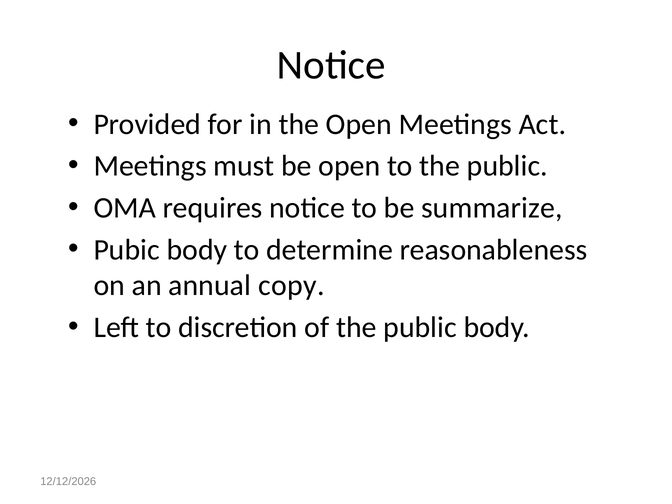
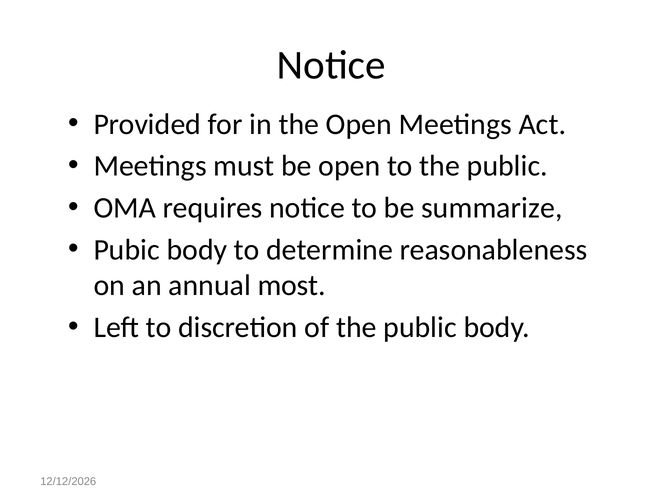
copy: copy -> most (292, 286)
